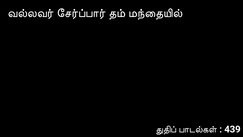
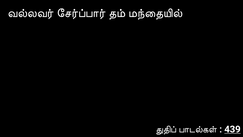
439 underline: none -> present (232, 129)
